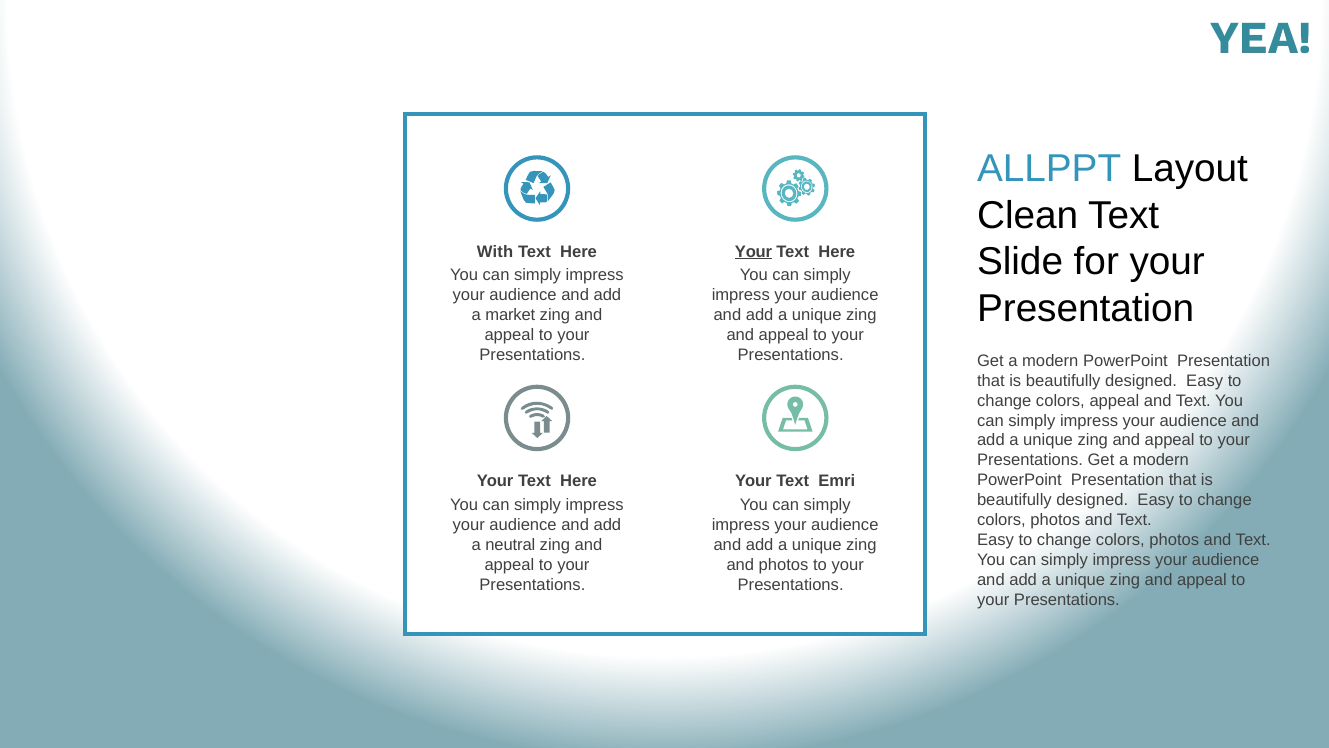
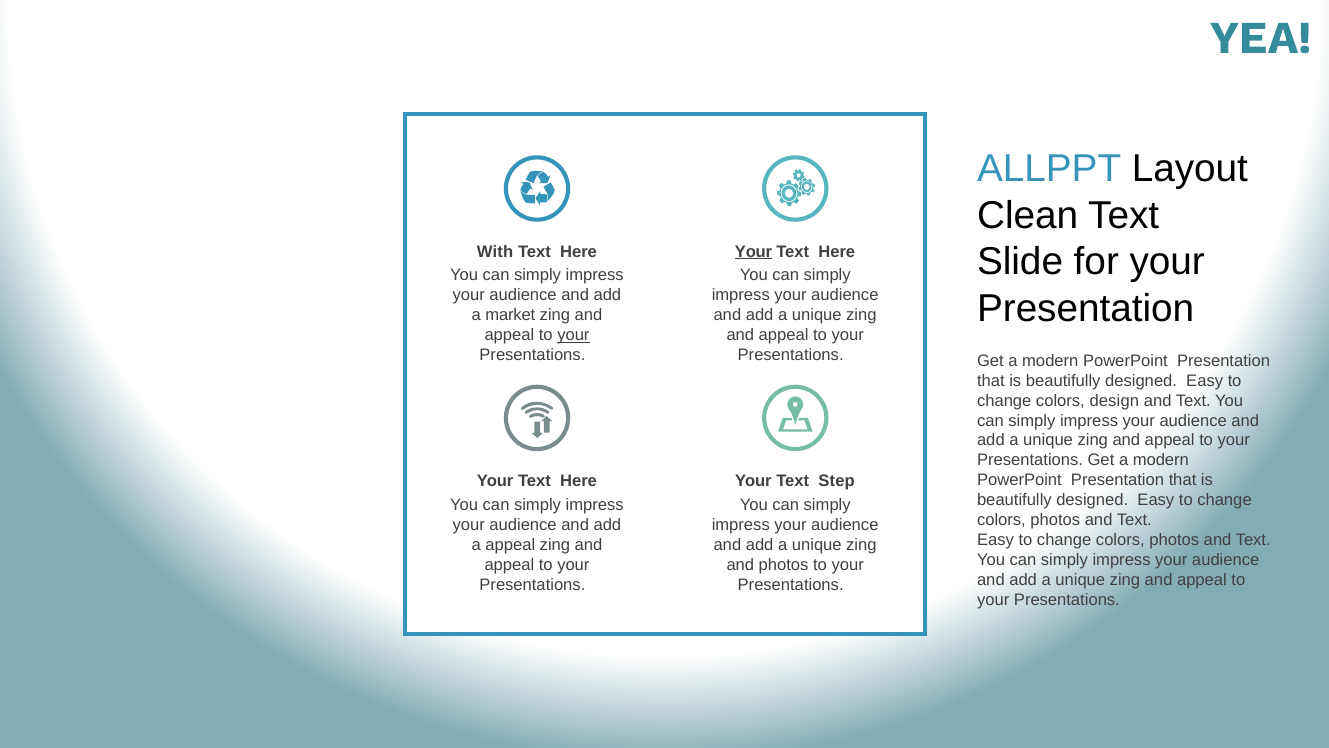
your underline: none -> present (573, 335)
colors appeal: appeal -> design (1114, 400)
Emri: Emri -> Step (837, 481)
a neutral: neutral -> appeal (510, 544)
